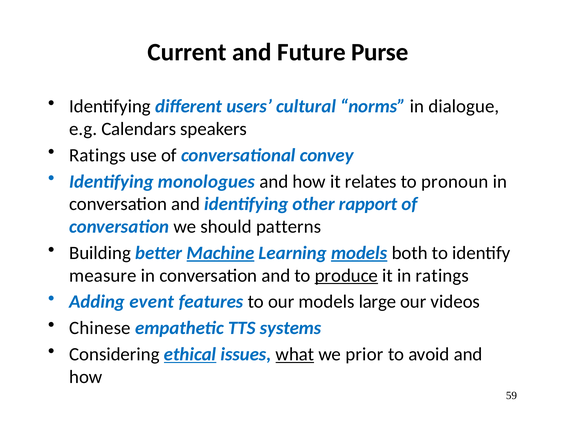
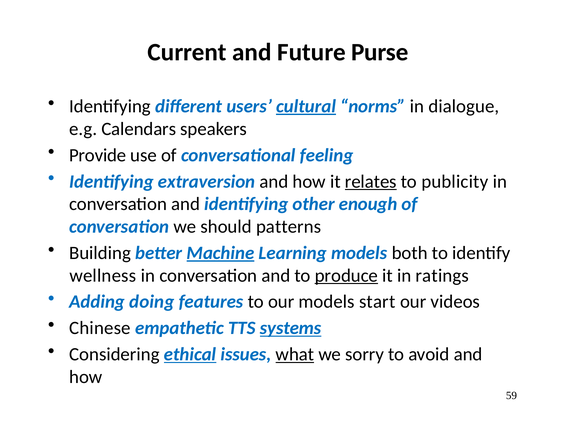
cultural underline: none -> present (306, 106)
Ratings: Ratings -> Provide (98, 155)
convey: convey -> feeling (327, 155)
monologues: monologues -> extraversion (207, 182)
relates underline: none -> present (371, 182)
pronoun: pronoun -> publicity (455, 182)
rapport: rapport -> enough (368, 204)
models underline: present -> none (359, 253)
measure: measure -> wellness (103, 276)
event: event -> doing (152, 302)
large: large -> start (377, 302)
systems underline: none -> present (291, 329)
prior: prior -> sorry (365, 355)
